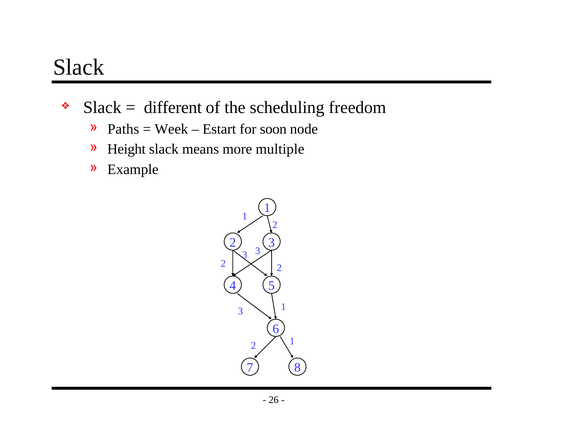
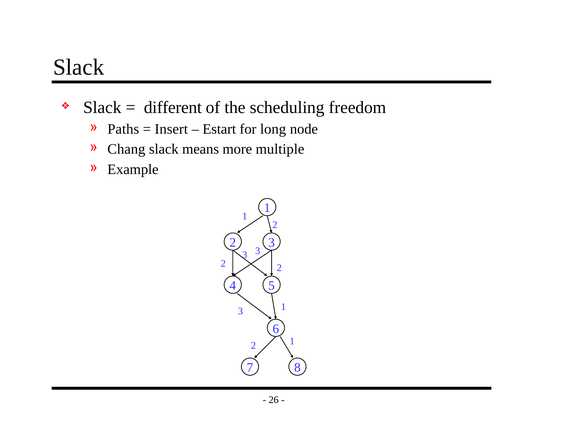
Week: Week -> Insert (171, 129)
soon: soon -> long (273, 129)
Height: Height -> Chang (126, 149)
